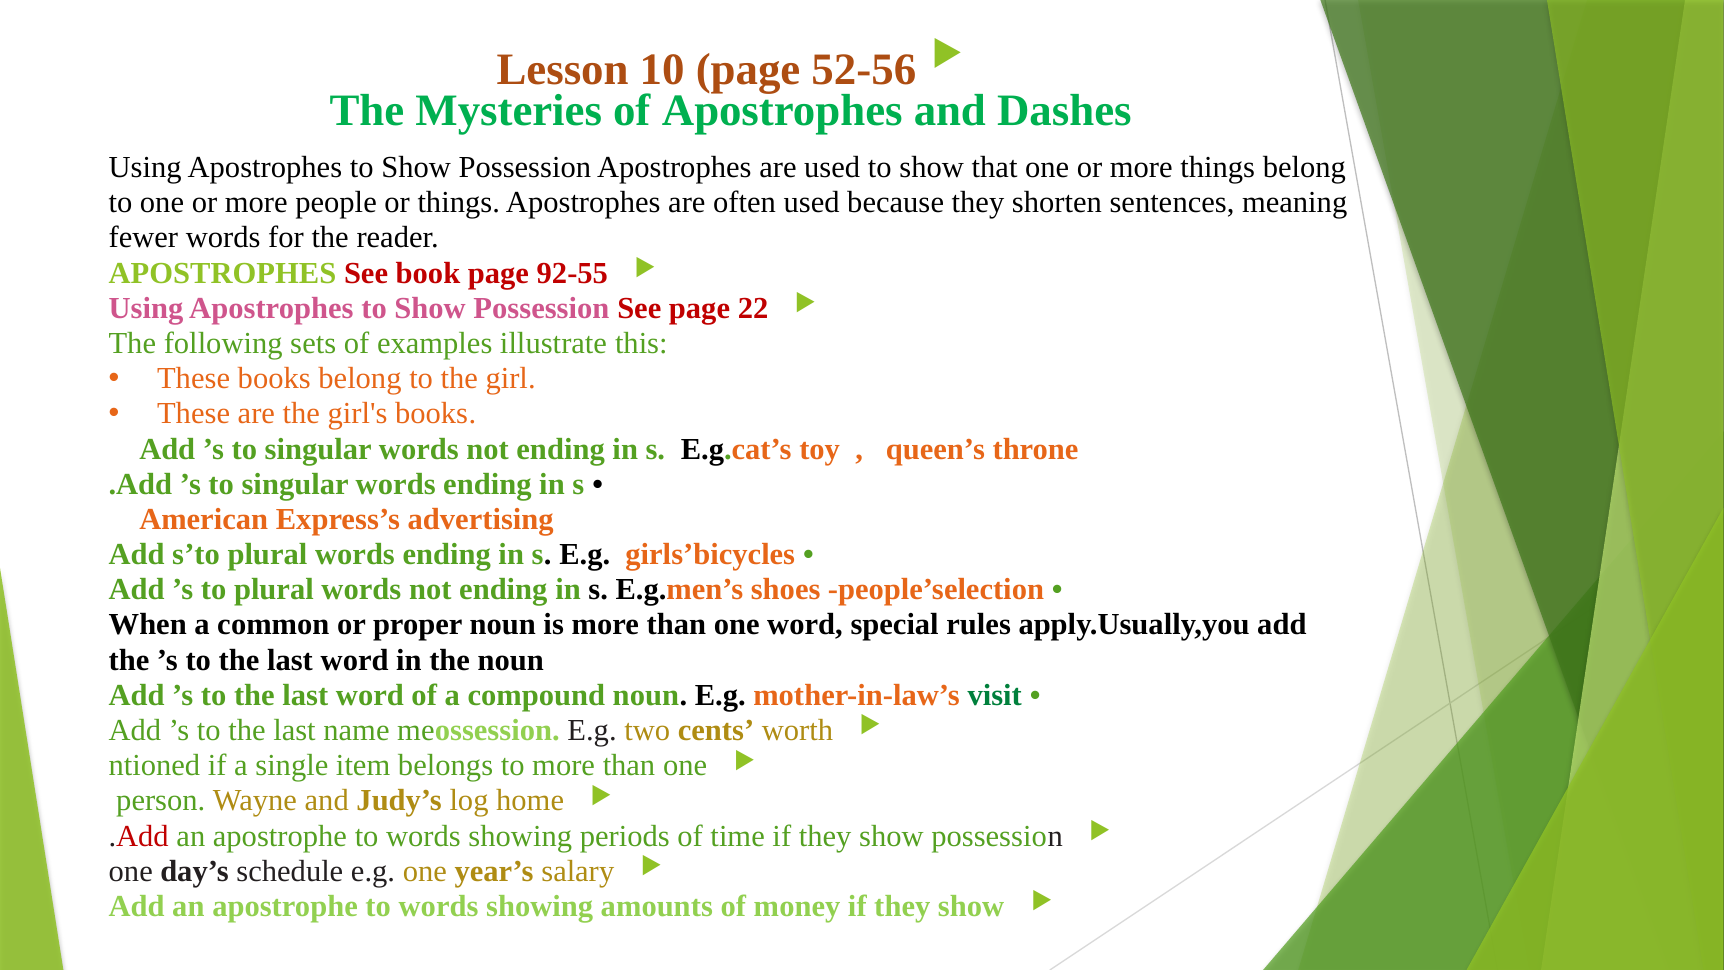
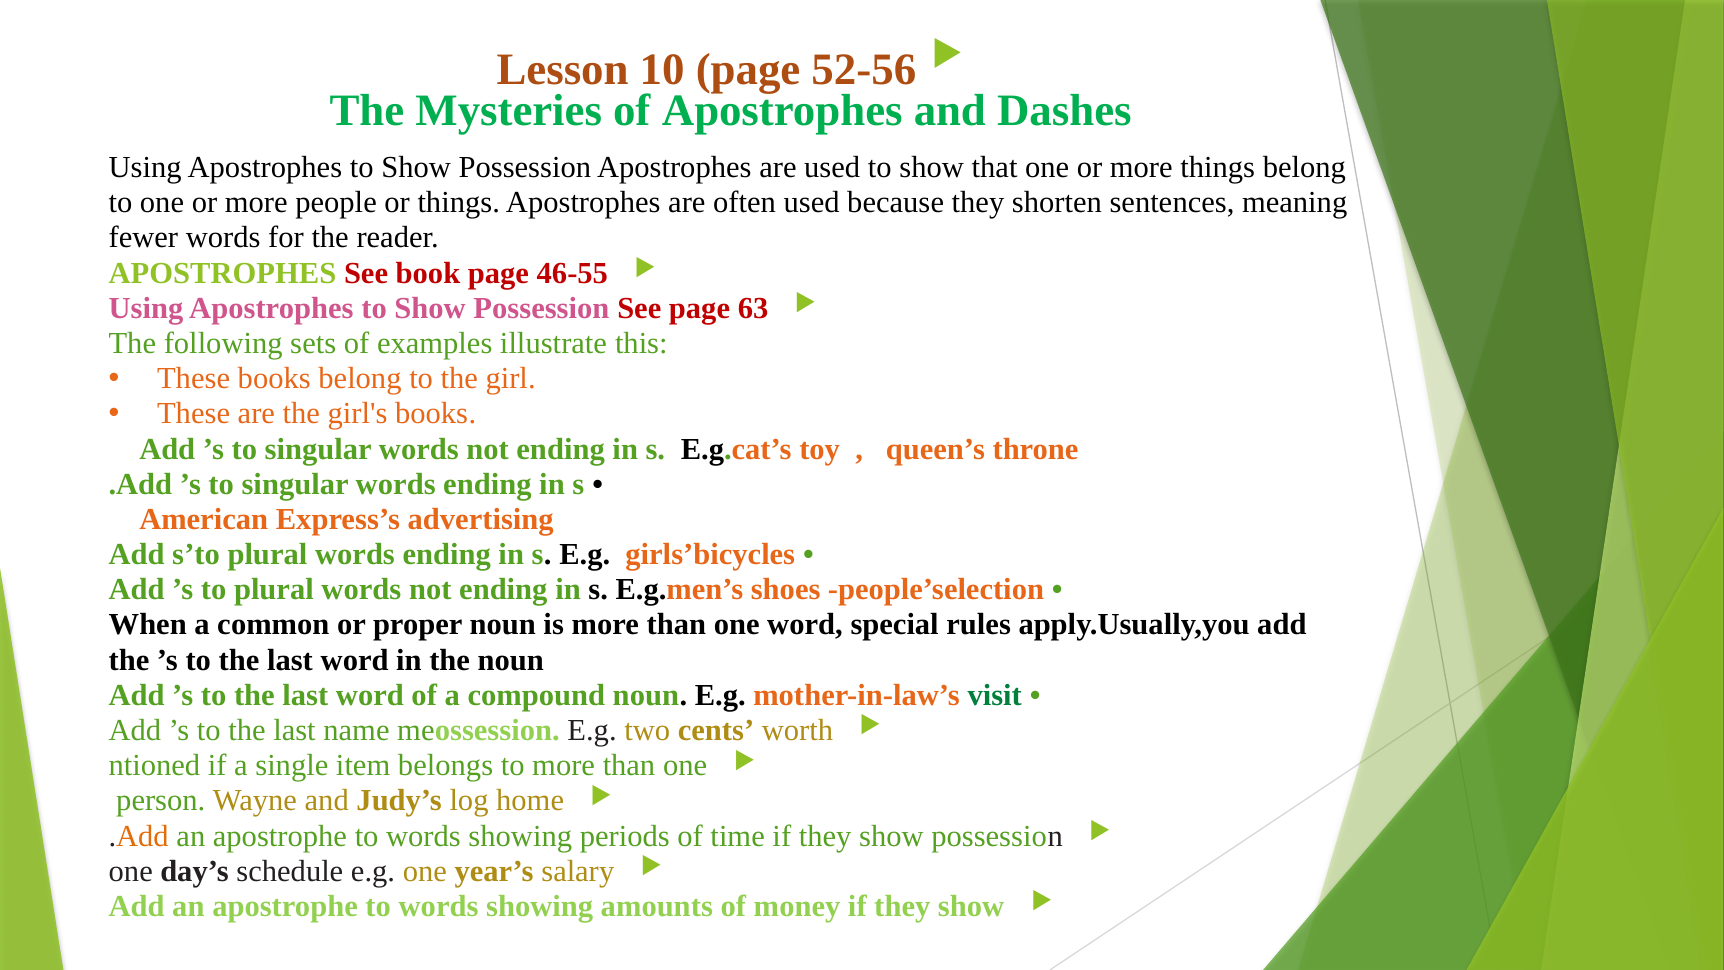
92-55: 92-55 -> 46-55 (572, 273)
22: 22 -> 63 (753, 308)
Add colour: red -> orange (142, 836)
